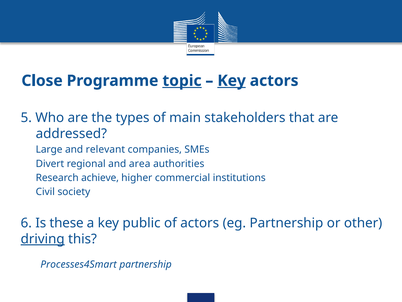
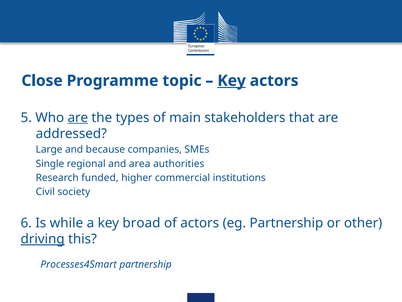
topic underline: present -> none (182, 81)
are underline: none -> present (78, 117)
relevant: relevant -> because (105, 149)
Divert: Divert -> Single (50, 163)
achieve: achieve -> funded (100, 177)
these: these -> while (66, 223)
public: public -> broad (141, 223)
